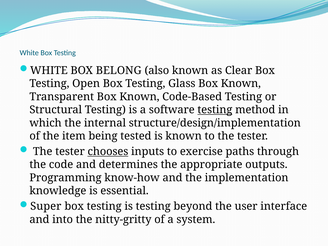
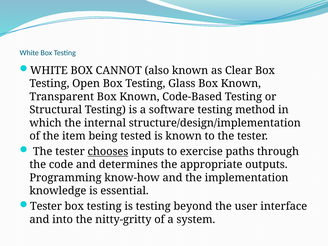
BELONG: BELONG -> CANNOT (119, 70)
testing underline: present -> none (215, 110)
Super: Super -> Tester (46, 206)
